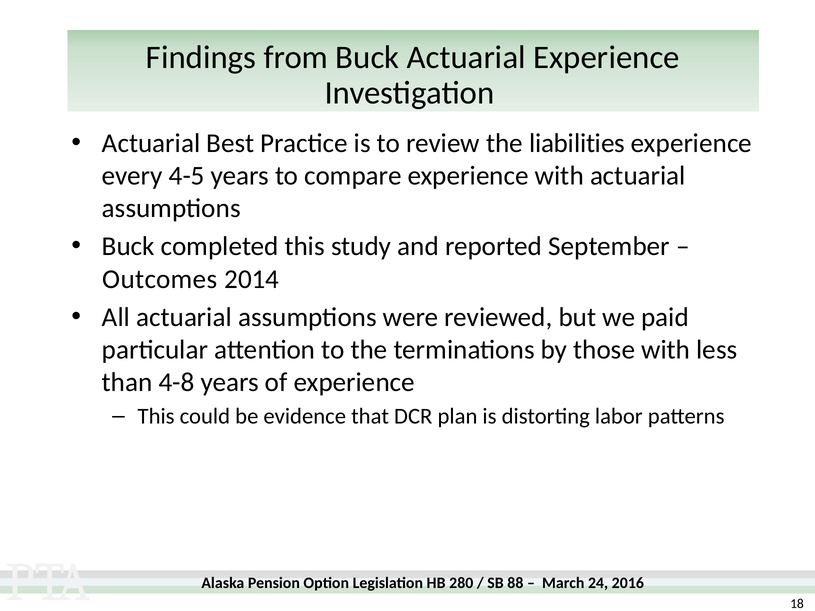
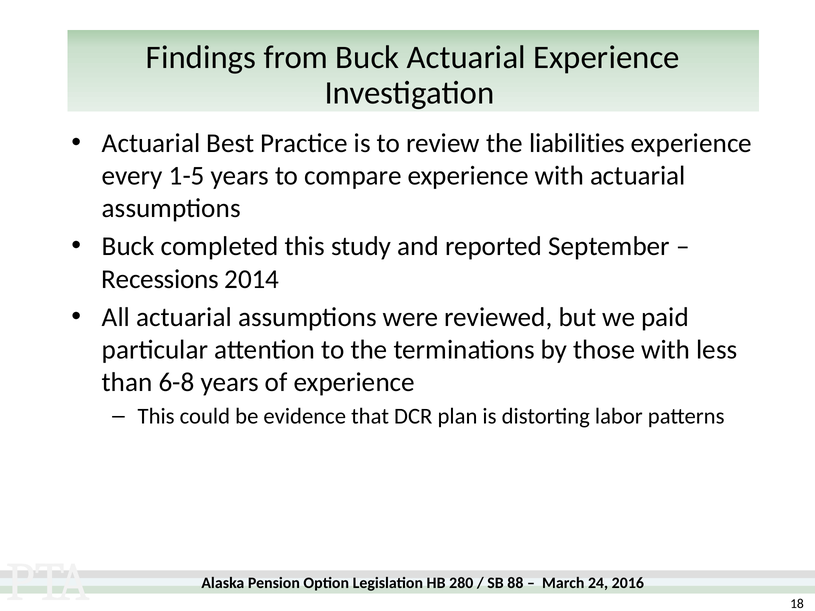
4-5: 4-5 -> 1-5 (187, 176)
Outcomes: Outcomes -> Recessions (160, 279)
4-8: 4-8 -> 6-8 (177, 382)
